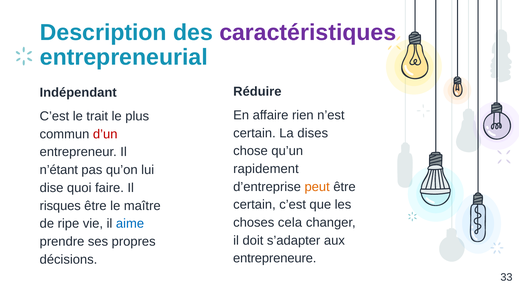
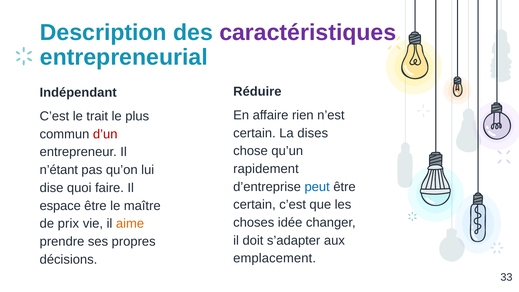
peut colour: orange -> blue (317, 187)
risques: risques -> espace (60, 206)
cela: cela -> idée (290, 223)
ripe: ripe -> prix (68, 224)
aime colour: blue -> orange (130, 224)
entrepreneure: entrepreneure -> emplacement (275, 258)
